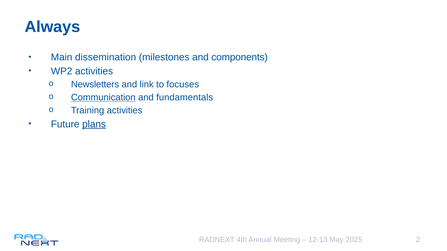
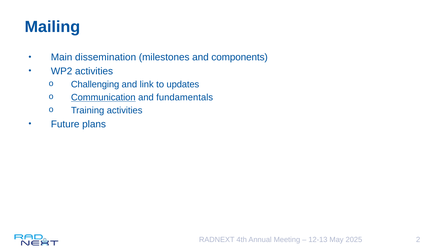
Always: Always -> Mailing (52, 27)
Newsletters: Newsletters -> Challenging (95, 85)
focuses: focuses -> updates (183, 85)
plans underline: present -> none (94, 124)
